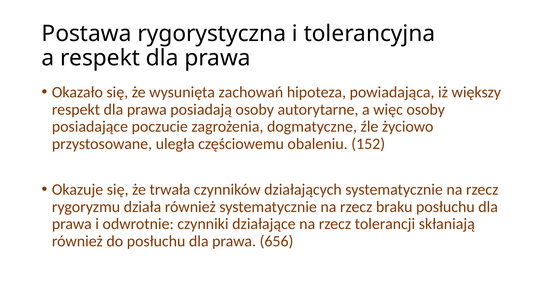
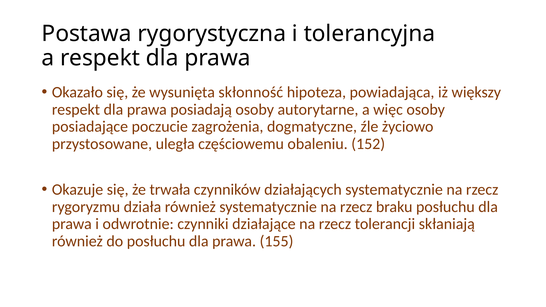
zachowań: zachowań -> skłonność (251, 92)
656: 656 -> 155 (277, 241)
